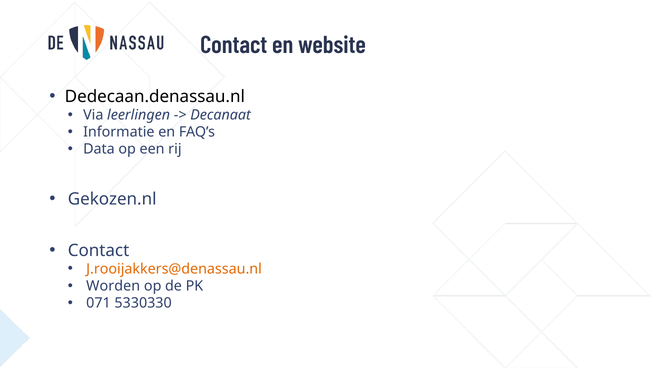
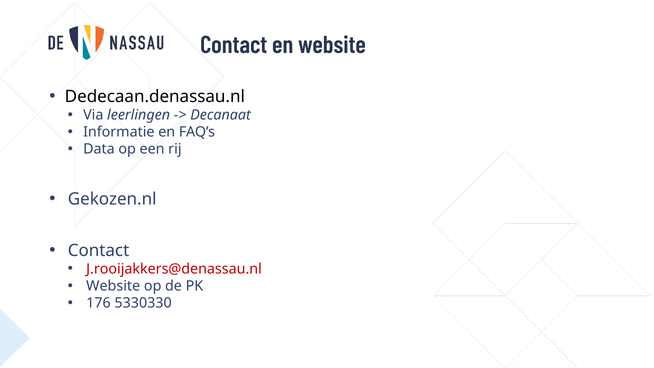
J.rooijakkers@denassau.nl colour: orange -> red (174, 269)
Worden: Worden -> Website (113, 286)
071: 071 -> 176 (98, 303)
